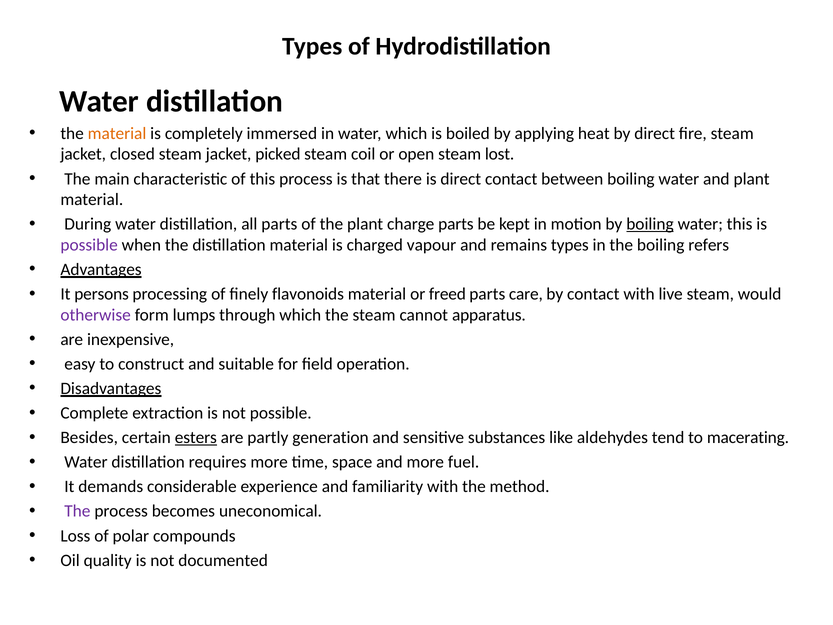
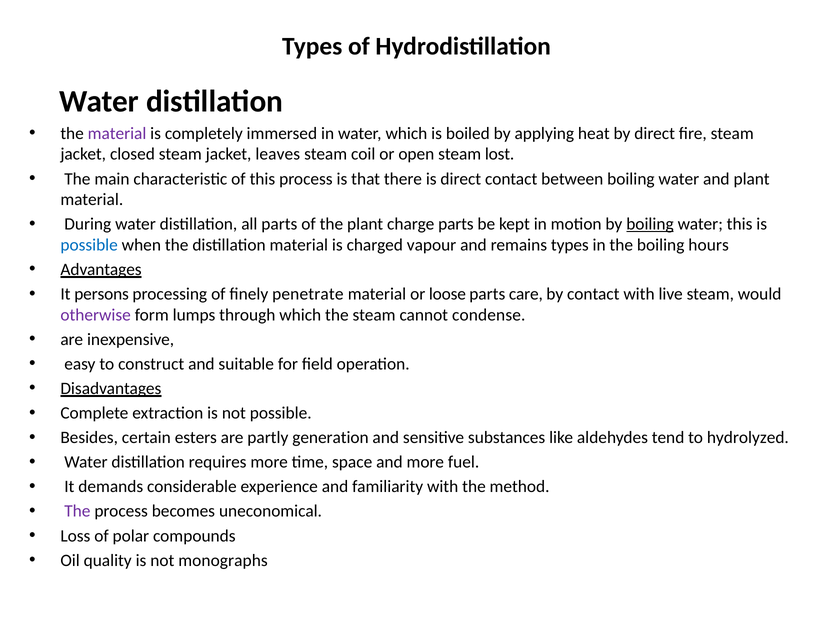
material colour: orange -> purple (117, 133)
picked: picked -> leaves (278, 154)
possible colour: purple -> blue (89, 245)
refers: refers -> hours (709, 245)
flavonoids: flavonoids -> penetrate (308, 294)
freed: freed -> loose (447, 294)
apparatus: apparatus -> condense (489, 315)
esters underline: present -> none (196, 437)
macerating: macerating -> hydrolyzed (748, 437)
documented: documented -> monographs (223, 560)
